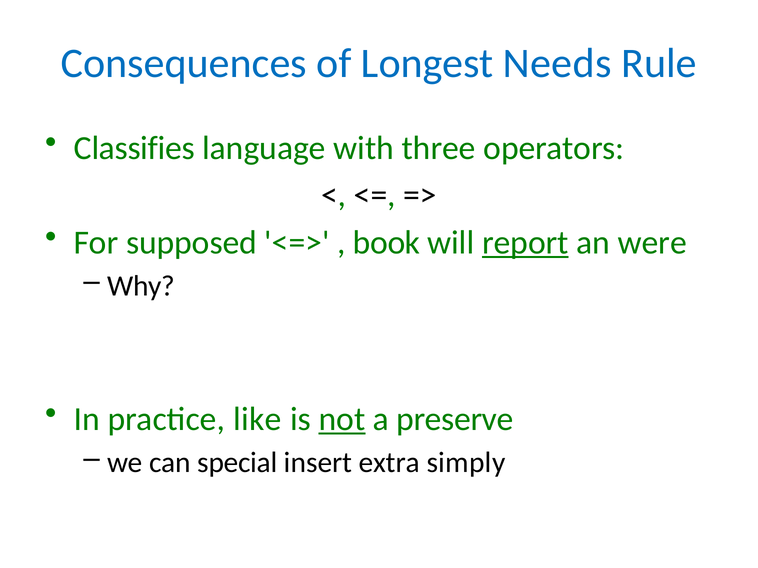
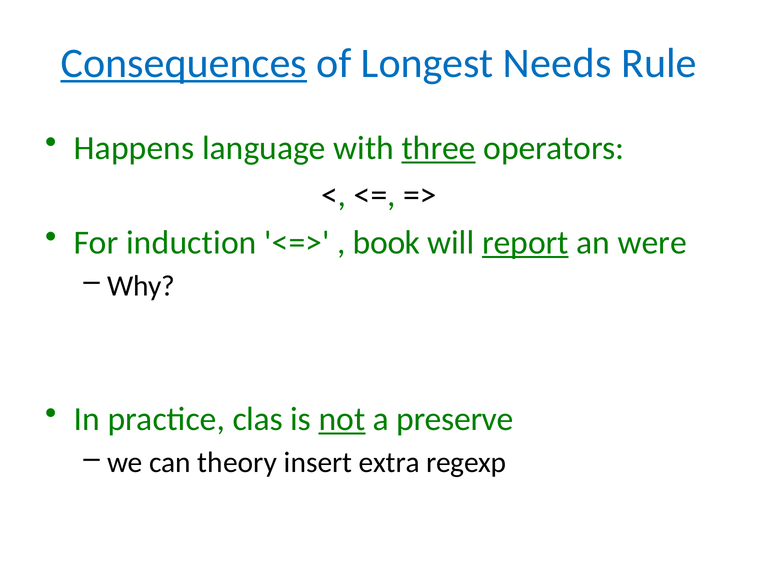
Consequences underline: none -> present (184, 63)
Classifies: Classifies -> Happens (134, 148)
three underline: none -> present (439, 148)
supposed: supposed -> induction (191, 243)
like: like -> clas (258, 420)
special: special -> theory (237, 463)
simply: simply -> regexp (466, 463)
